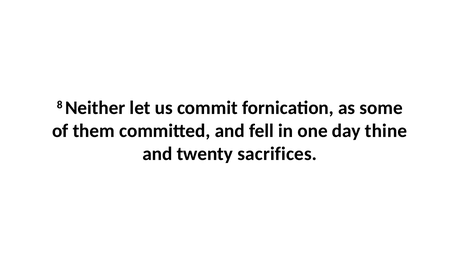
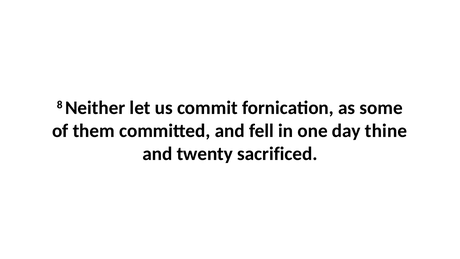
sacrifices: sacrifices -> sacrificed (277, 154)
